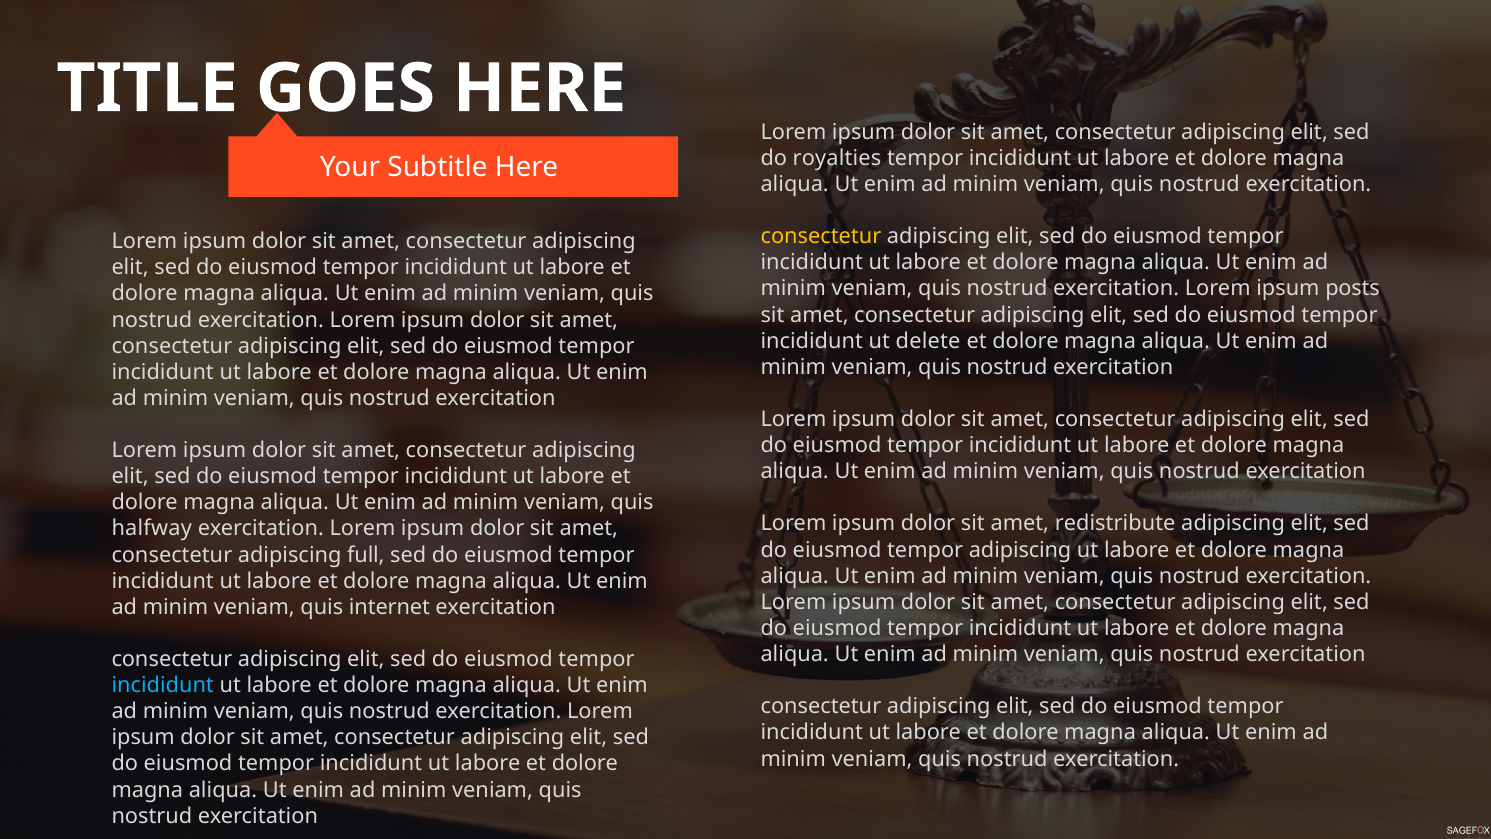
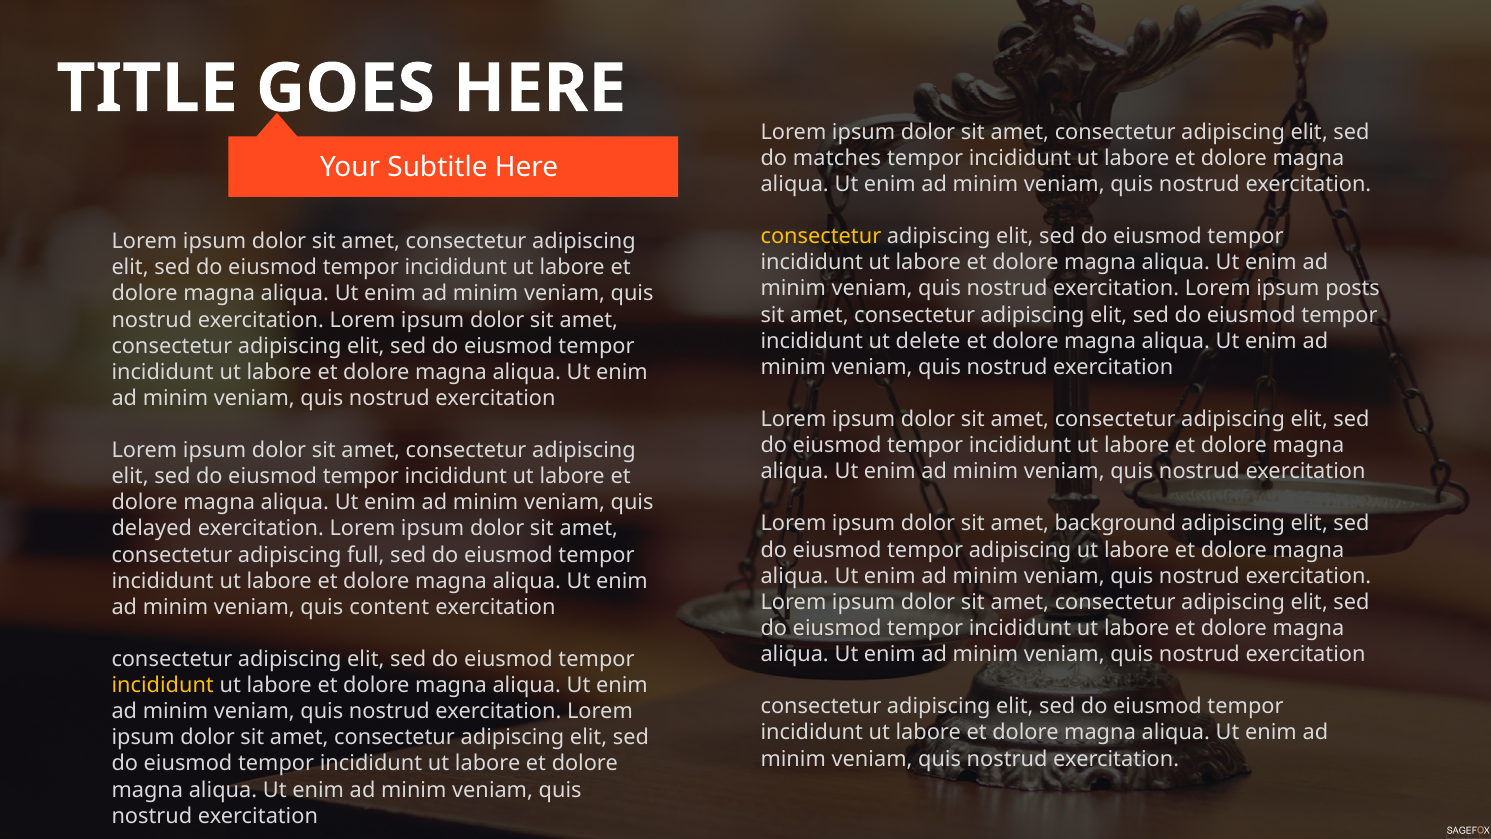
royalties: royalties -> matches (837, 158)
redistribute: redistribute -> background (1115, 524)
halfway: halfway -> delayed (152, 529)
internet: internet -> content (389, 607)
incididunt colour: light blue -> yellow (163, 685)
